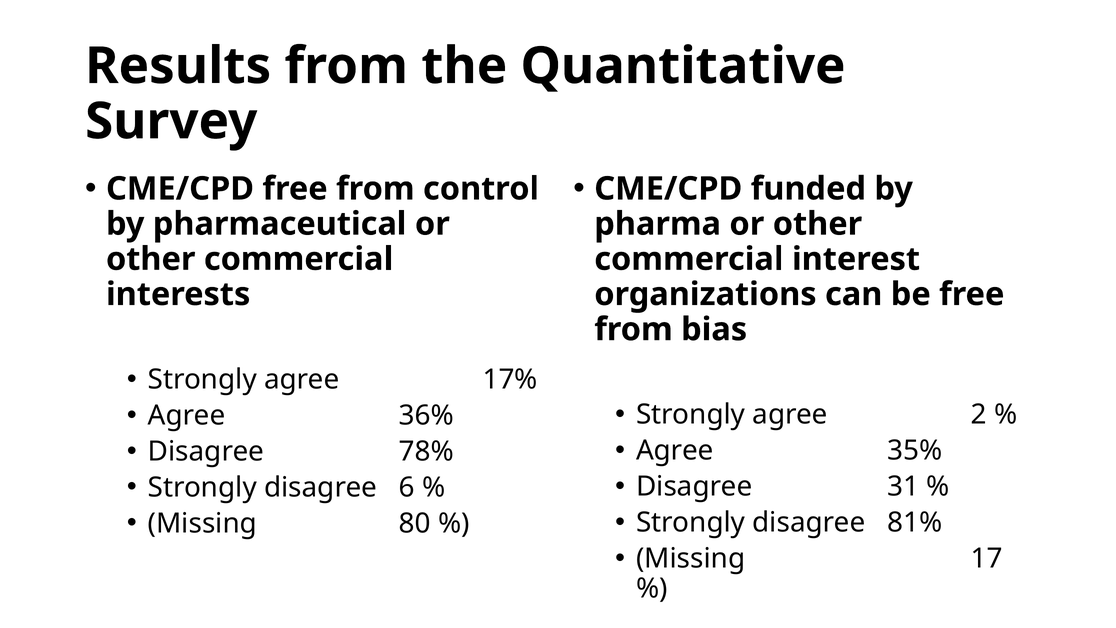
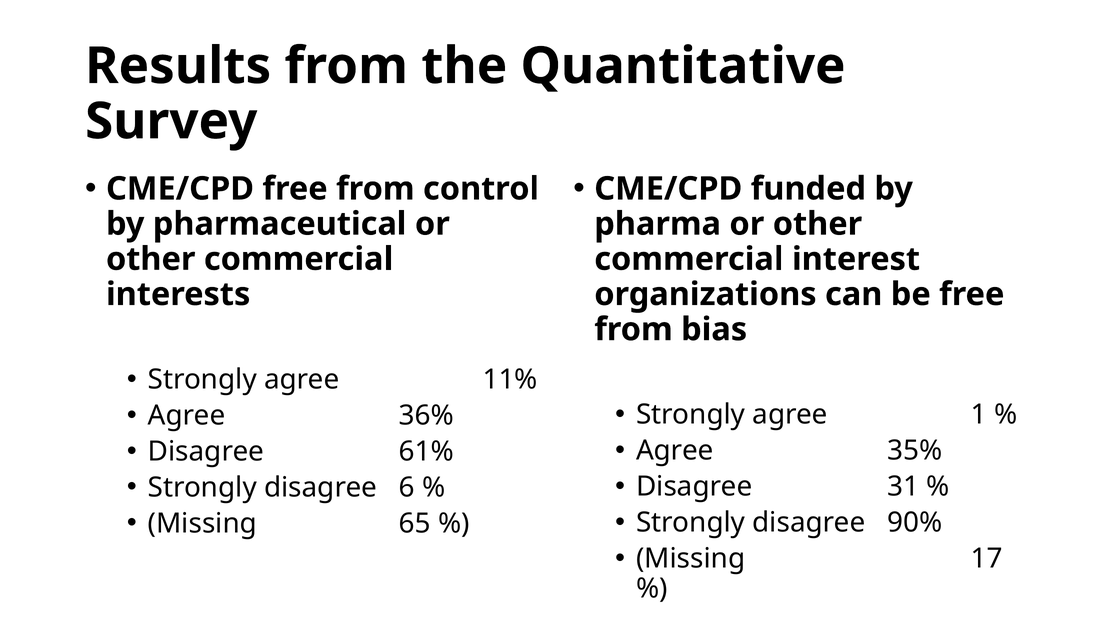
17%: 17% -> 11% (510, 379)
2: 2 -> 1 (979, 415)
78%: 78% -> 61% (426, 451)
81%: 81% -> 90% (915, 522)
80: 80 -> 65 (415, 523)
